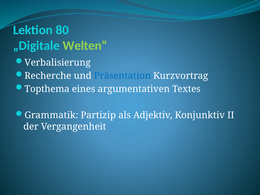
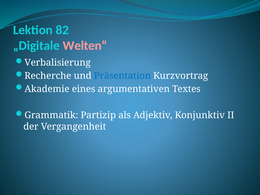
80: 80 -> 82 (62, 30)
Welten“ colour: light green -> pink (85, 46)
Topthema: Topthema -> Akademie (47, 89)
